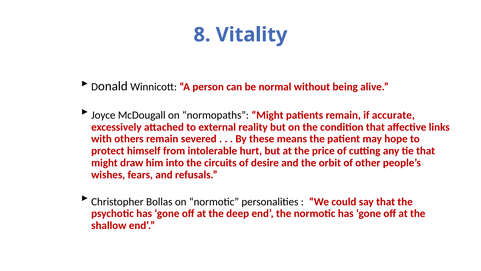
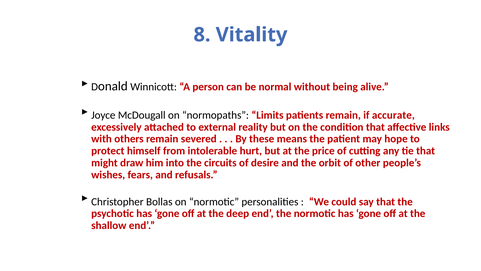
normopaths Might: Might -> Limits (268, 115)
